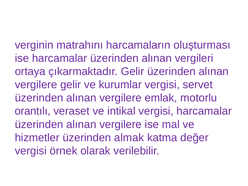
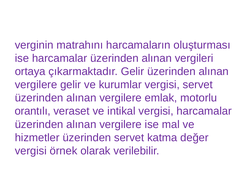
üzerinden almak: almak -> servet (129, 138)
